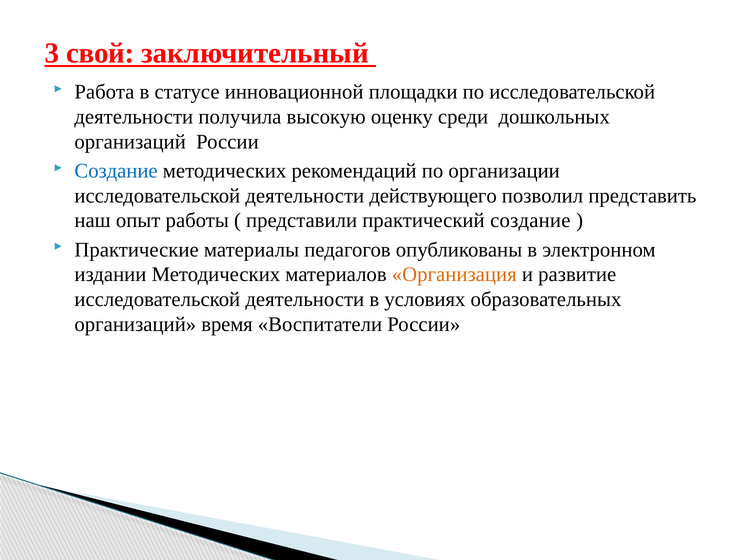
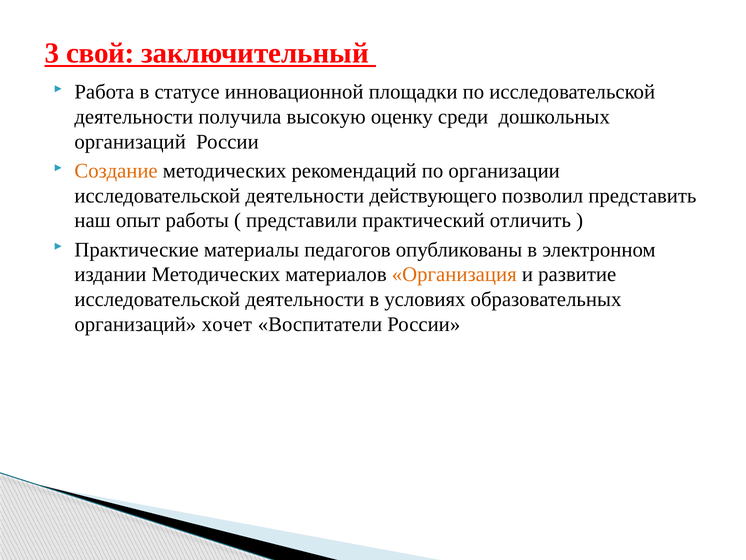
Создание colour: blue -> orange (116, 171)
практический создание: создание -> отличить (530, 220)
время: время -> хочет (227, 324)
